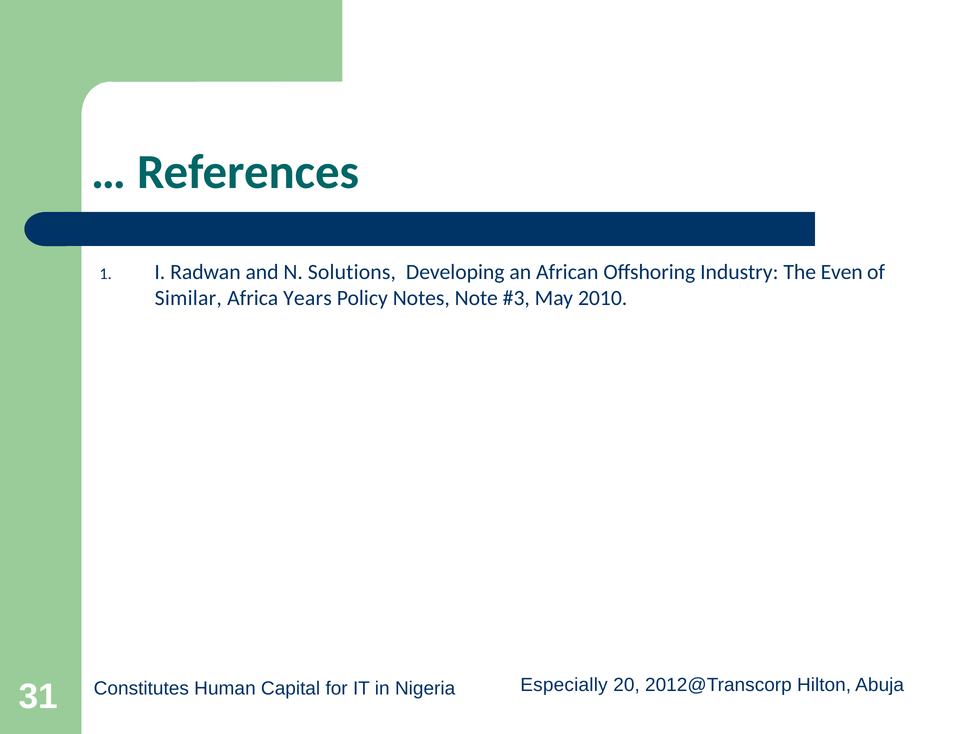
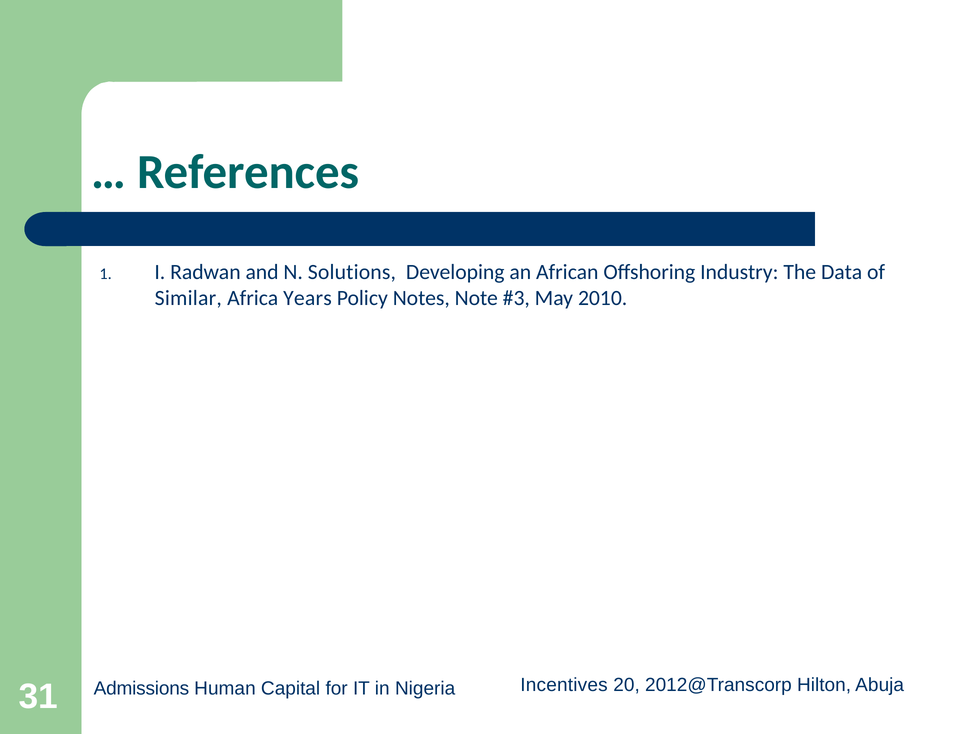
Even: Even -> Data (842, 272)
Constitutes: Constitutes -> Admissions (141, 688)
Especially: Especially -> Incentives (564, 684)
